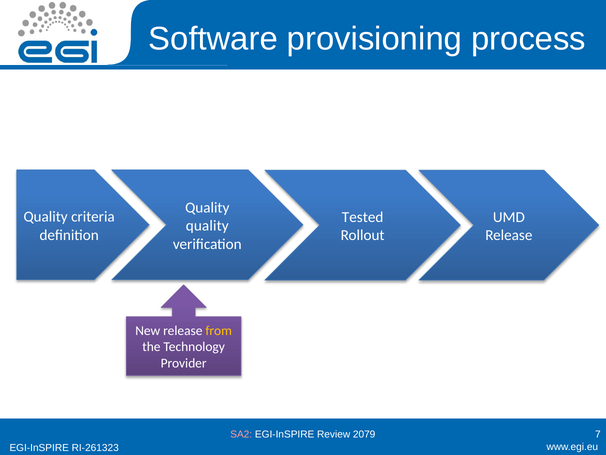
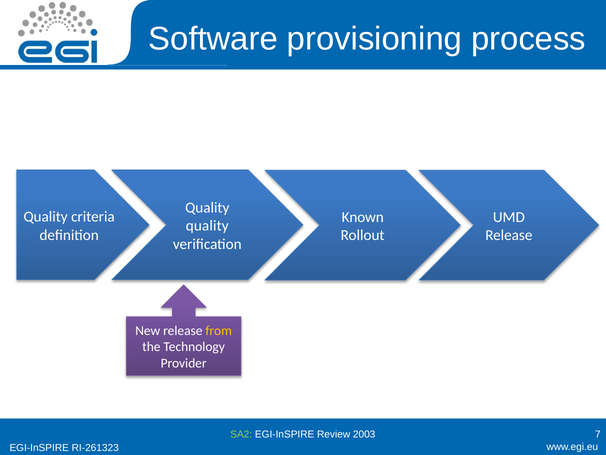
Tested: Tested -> Known (363, 217)
SA2 colour: pink -> light green (241, 434)
2079: 2079 -> 2003 (364, 434)
